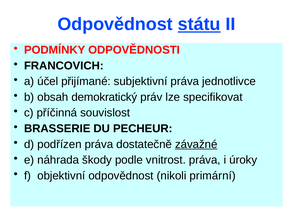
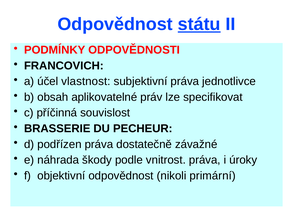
přijímané: přijímané -> vlastnost (86, 81)
demokratický: demokratický -> aplikovatelné (104, 97)
závažné underline: present -> none (196, 144)
